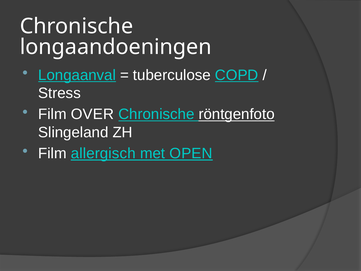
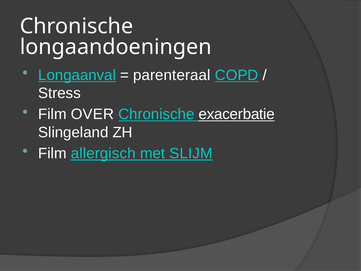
tuberculose: tuberculose -> parenteraal (172, 75)
röntgenfoto: röntgenfoto -> exacerbatie (237, 114)
OPEN: OPEN -> SLIJM (191, 153)
